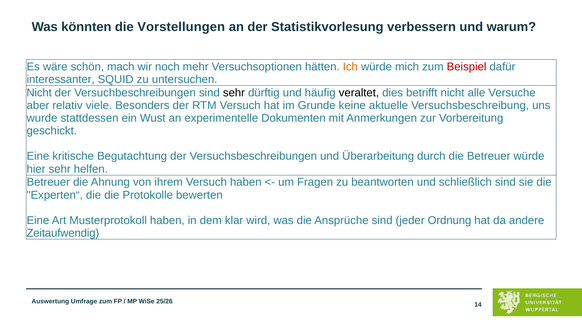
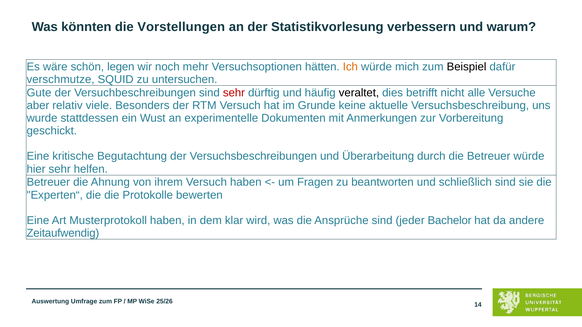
mach: mach -> legen (121, 67)
Beispiel colour: red -> black (467, 67)
interessanter: interessanter -> verschmutze (61, 80)
Nicht: Nicht -> Gute (39, 93)
sehr colour: black -> red (234, 93)
Ordnung: Ordnung -> Bachelor (450, 221)
